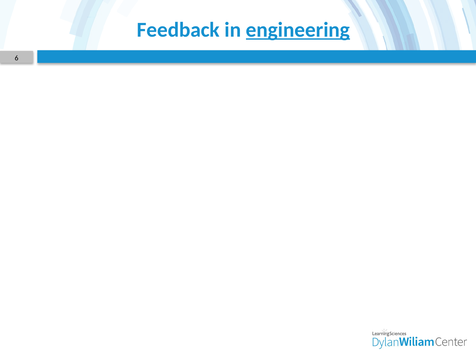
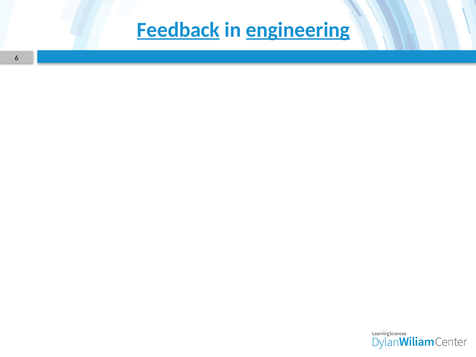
Feedback underline: none -> present (178, 30)
